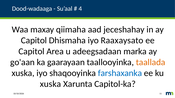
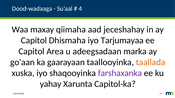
Raaxaysato: Raaxaysato -> Tarjumayaa (122, 41)
farshaxanka colour: blue -> purple (120, 73)
xuska: xuska -> yahay (51, 84)
